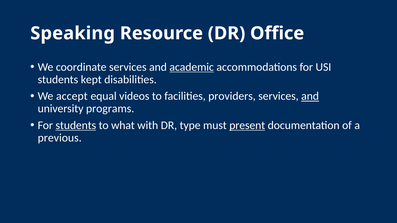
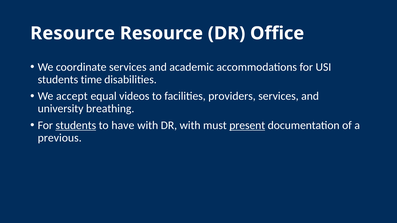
Speaking: Speaking -> Resource (73, 33)
academic underline: present -> none (192, 67)
kept: kept -> time (91, 80)
and underline: present -> none (310, 96)
programs: programs -> breathing (110, 109)
what: what -> have (123, 125)
DR type: type -> with (190, 125)
